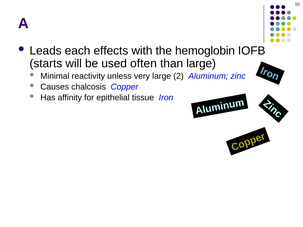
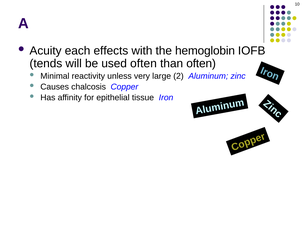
Leads: Leads -> Acuity (46, 51)
starts: starts -> tends (46, 63)
than large: large -> often (201, 63)
